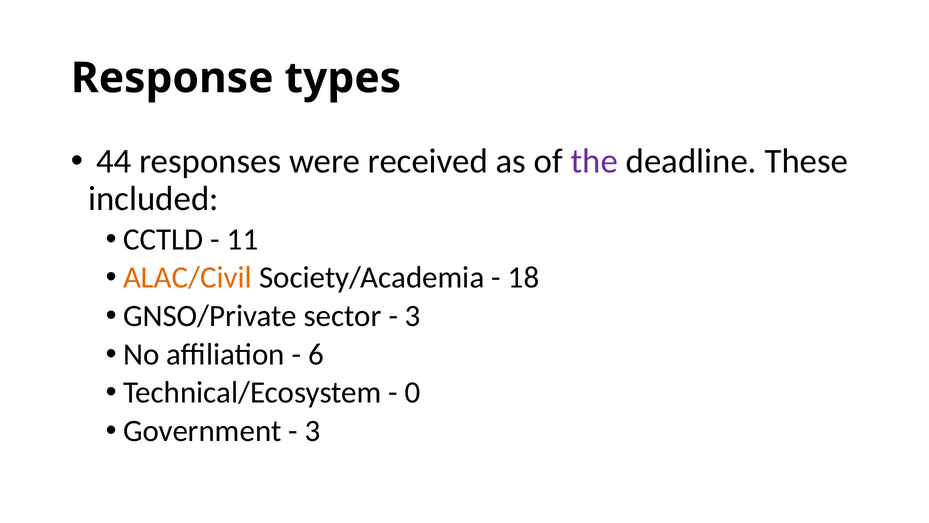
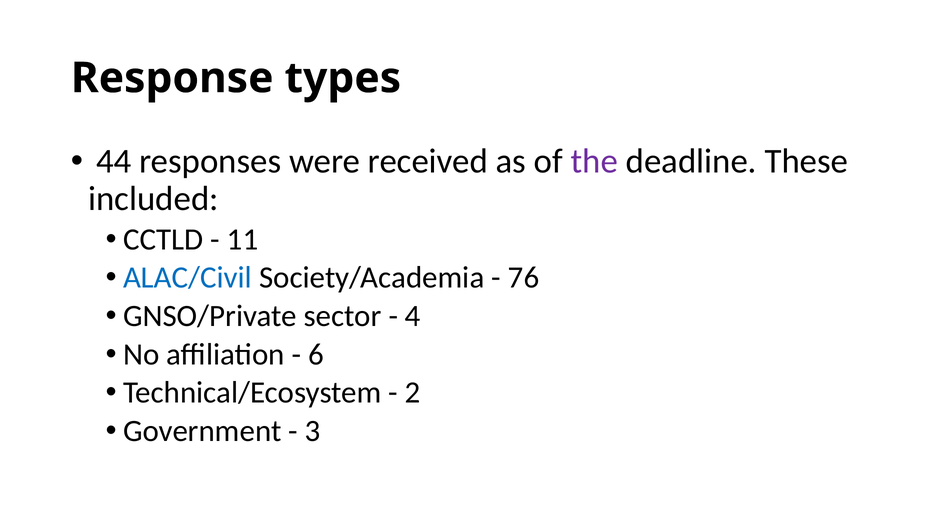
ALAC/Civil colour: orange -> blue (188, 278)
18: 18 -> 76 (524, 278)
3: 3 -> 4 (413, 316)
0: 0 -> 2 (413, 392)
